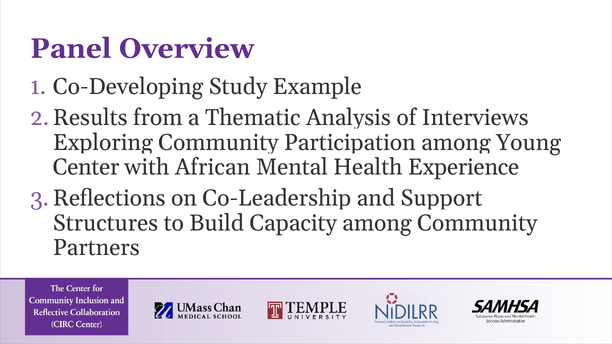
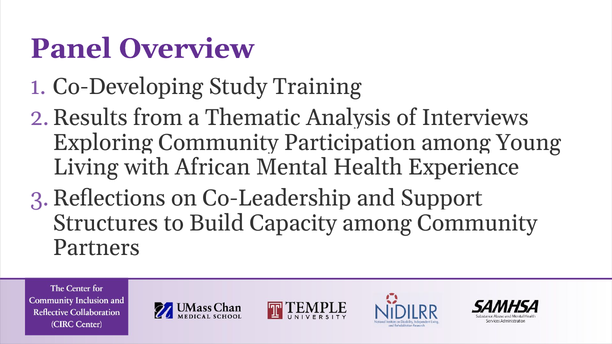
Example: Example -> Training (317, 87)
Center: Center -> Living (86, 167)
